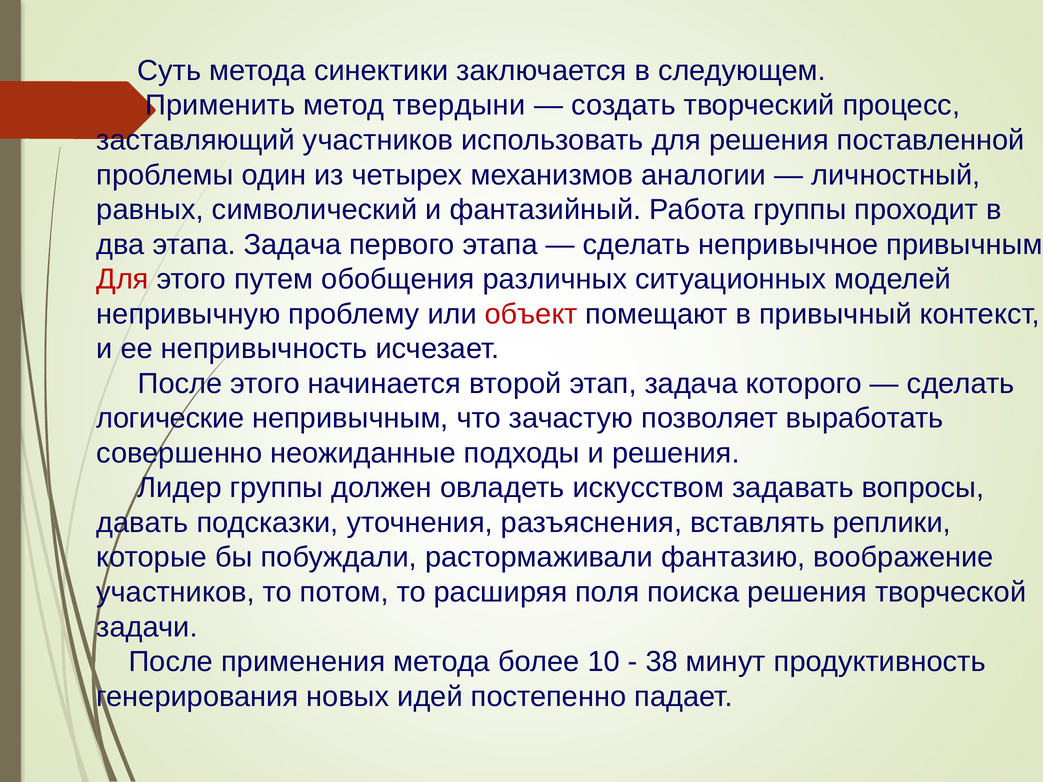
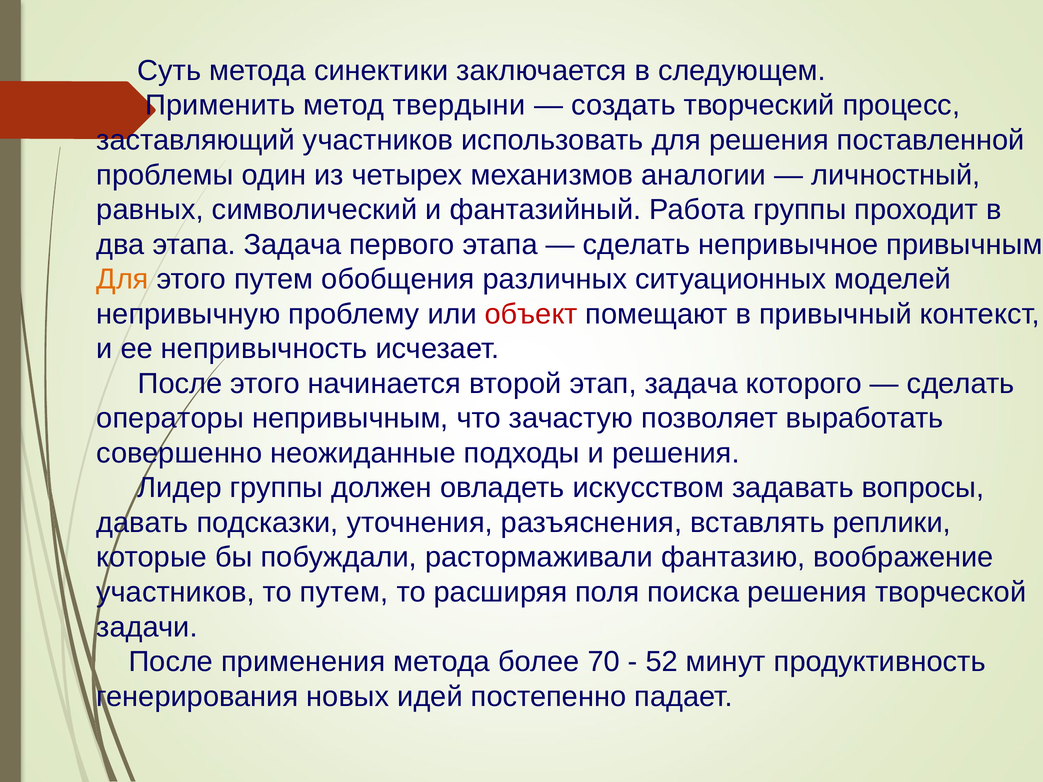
Для colour: red -> orange (123, 279)
логические: логические -> операторы (170, 418)
то потом: потом -> путем (344, 592)
10: 10 -> 70 (604, 662)
38: 38 -> 52 (662, 662)
